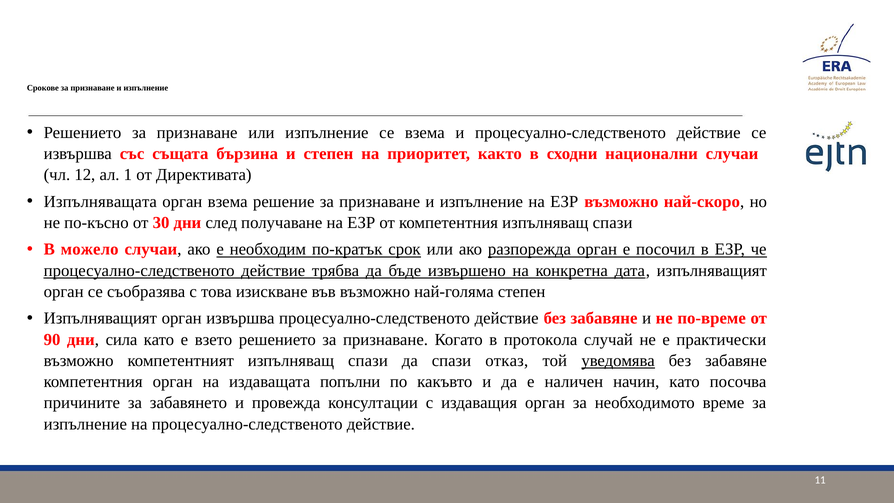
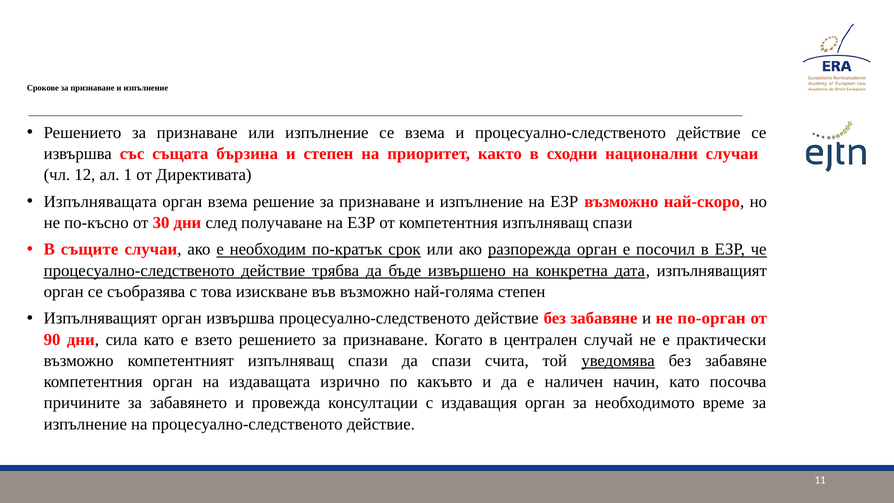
можело: можело -> същите (90, 249)
по-време: по-време -> по-орган (712, 318)
протокола: протокола -> централен (541, 339)
отказ: отказ -> счита (507, 361)
попълни: попълни -> изрично (350, 382)
